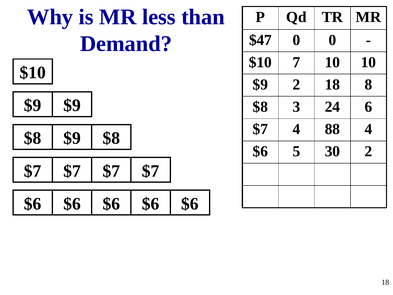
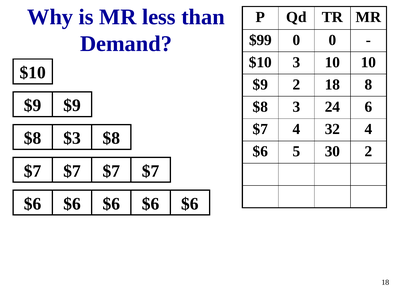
$47: $47 -> $99 (260, 40)
$10 7: 7 -> 3 (296, 62)
88: 88 -> 32 (332, 129)
$8 $9: $9 -> $3 (72, 138)
